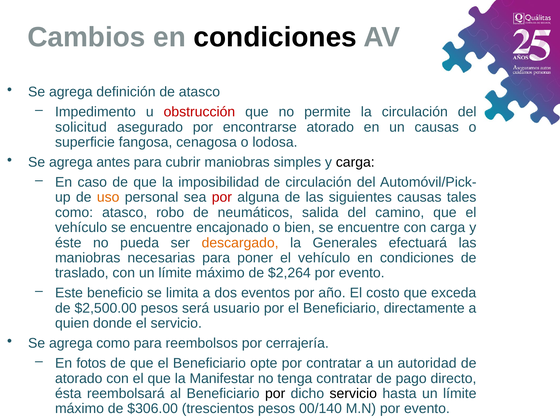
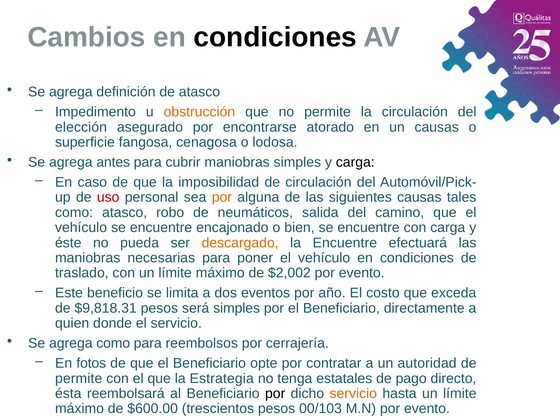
obstrucción colour: red -> orange (199, 112)
solicitud: solicitud -> elección (81, 127)
uso colour: orange -> red (108, 197)
por colour: red -> orange (222, 197)
la Generales: Generales -> Encuentre (345, 243)
$2,264: $2,264 -> $2,002 (289, 273)
$2,500.00: $2,500.00 -> $9,818.31 (106, 308)
será usuario: usuario -> simples (237, 308)
atorado: atorado -> permite (79, 378)
Manifestar: Manifestar -> Estrategia (222, 378)
tenga contratar: contratar -> estatales (344, 378)
servicio colour: black -> orange (353, 394)
$306.00: $306.00 -> $600.00 (153, 409)
00/140: 00/140 -> 00/103 (321, 409)
